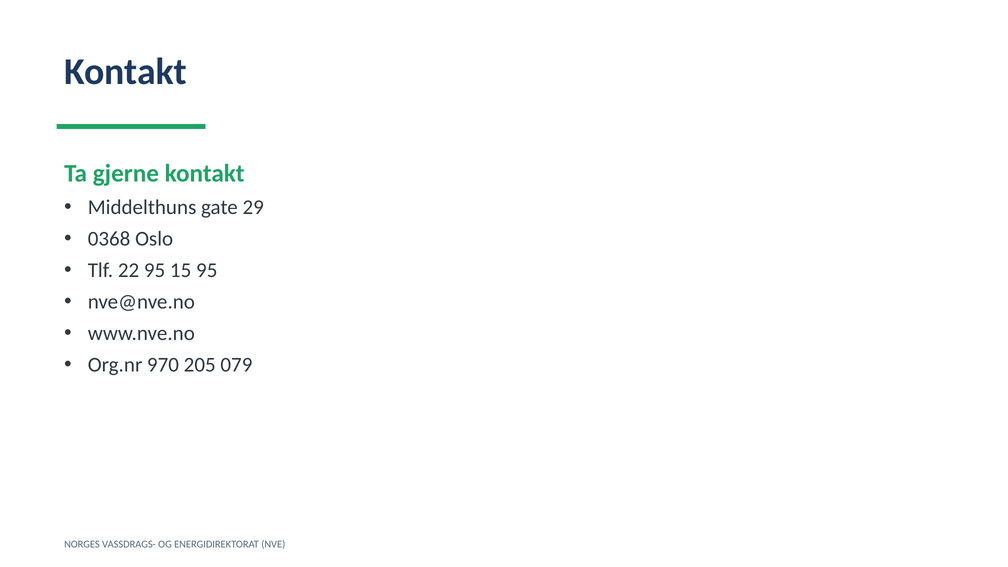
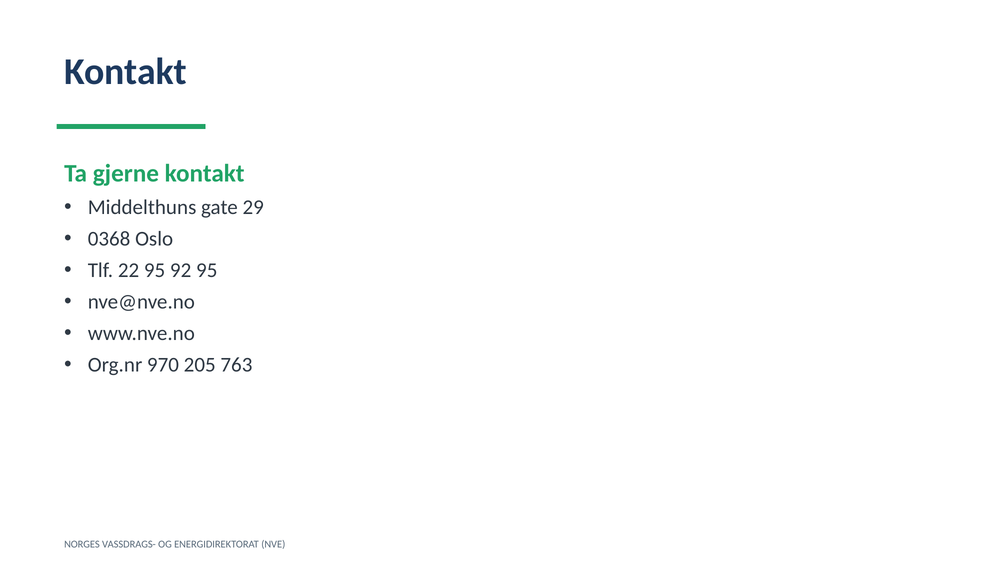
15: 15 -> 92 (181, 270)
079: 079 -> 763 (236, 365)
